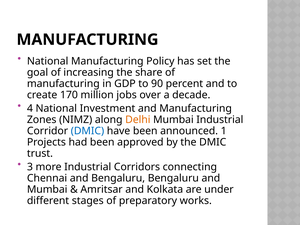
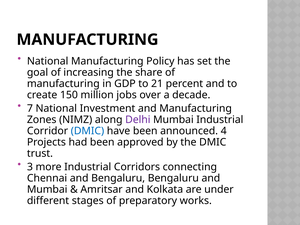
90: 90 -> 21 (157, 84)
170: 170 -> 150 (69, 95)
4: 4 -> 7 (30, 108)
Delhi colour: orange -> purple (138, 120)
1: 1 -> 4 (224, 131)
